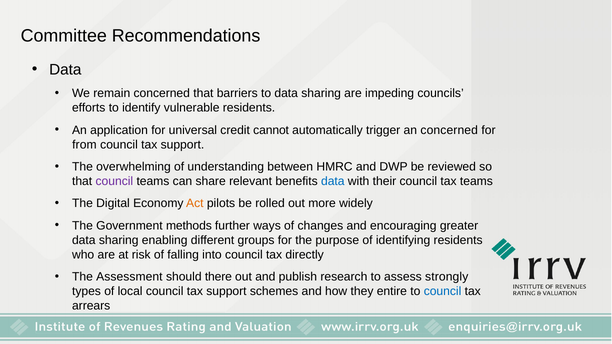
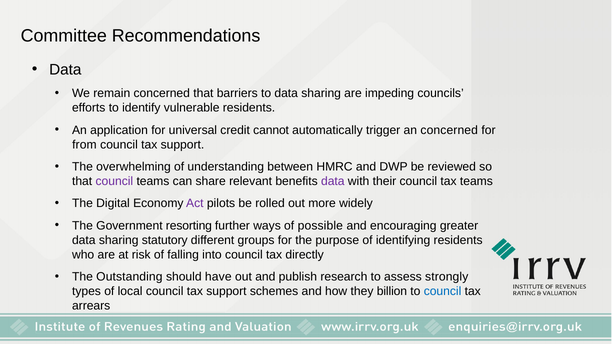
data colour: blue -> purple (333, 181)
Act colour: orange -> purple (195, 204)
methods: methods -> resorting (189, 226)
changes: changes -> possible (320, 226)
enabling: enabling -> statutory (165, 240)
Assessment: Assessment -> Outstanding (129, 277)
there: there -> have (218, 277)
entire: entire -> billion (392, 292)
